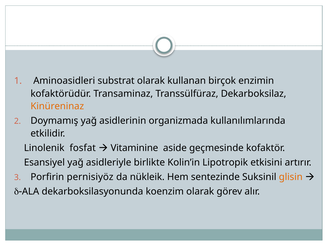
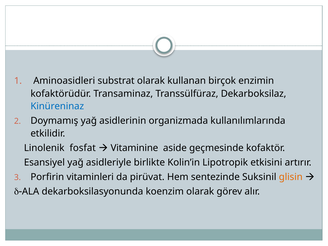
Kinüreninaz colour: orange -> blue (57, 106)
pernisiyöz: pernisiyöz -> vitaminleri (90, 177)
nükleik: nükleik -> pirüvat (147, 177)
